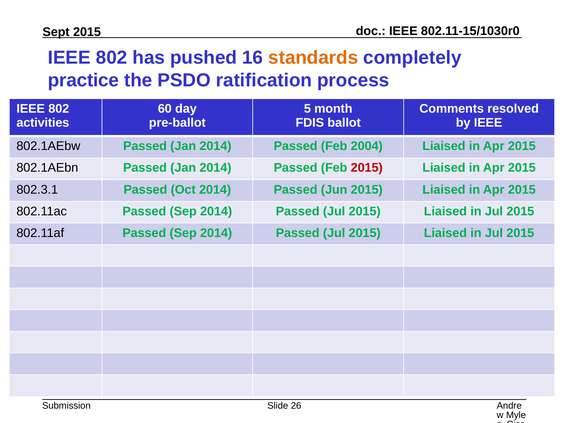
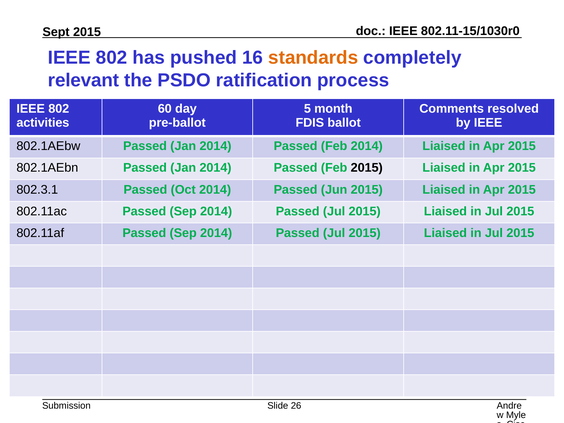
practice: practice -> relevant (84, 80)
Feb 2004: 2004 -> 2014 (367, 146)
2015 colour: red -> black (367, 168)
